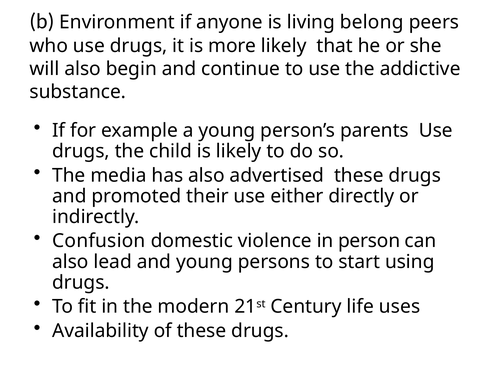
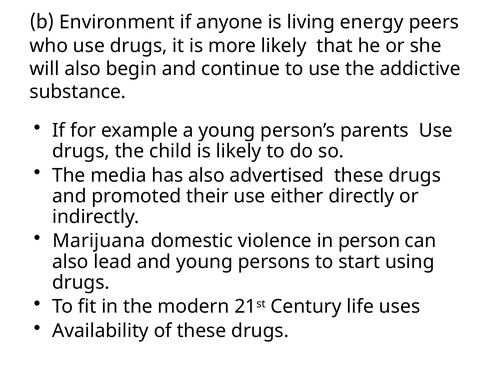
belong: belong -> energy (372, 22)
Confusion: Confusion -> Marijuana (99, 241)
